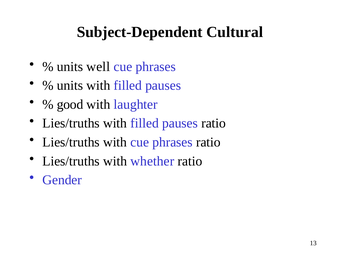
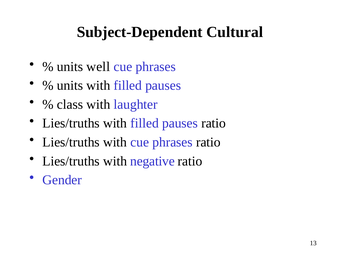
good: good -> class (70, 104)
whether: whether -> negative (152, 161)
